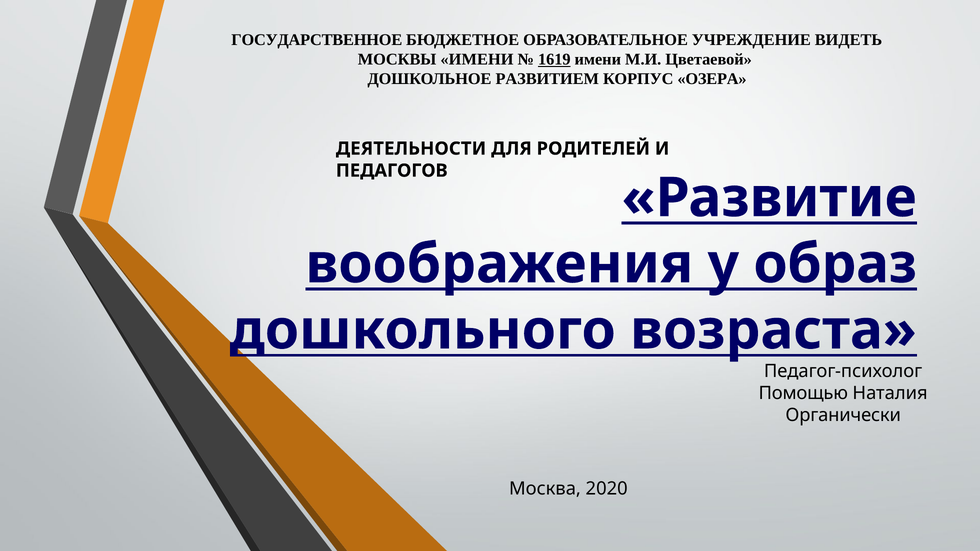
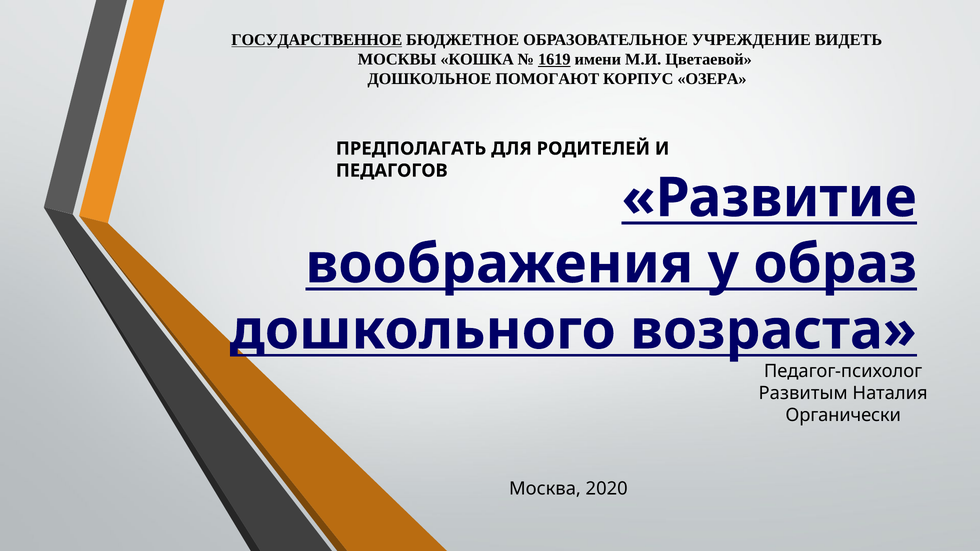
ГОСУДАРСТВЕННОЕ underline: none -> present (317, 40)
МОСКВЫ ИМЕНИ: ИМЕНИ -> КОШКА (477, 59)
РАЗВИТИЕМ: РАЗВИТИЕМ -> ПОМОГАЮТ (547, 79)
ДЕЯТЕЛЬНОСТИ: ДЕЯТЕЛЬНОСТИ -> ПРЕДПОЛАГАТЬ (411, 149)
Помощью: Помощью -> Развитым (803, 394)
